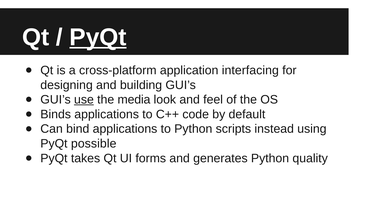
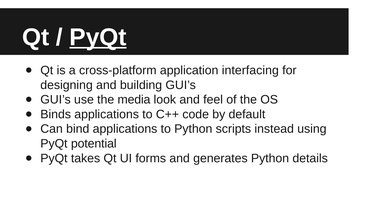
use underline: present -> none (84, 100)
possible: possible -> potential (94, 144)
quality: quality -> details (310, 159)
